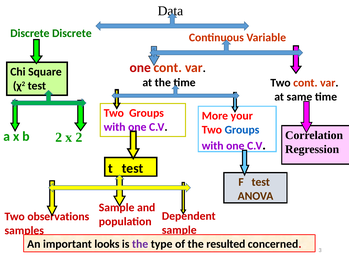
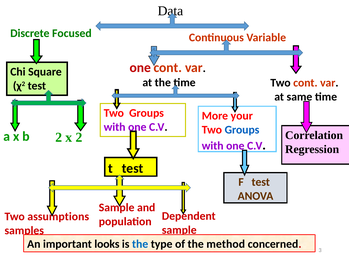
Discrete Discrete: Discrete -> Focused (72, 33)
observations: observations -> assumptions (58, 216)
the colour: purple -> blue (140, 244)
resulted: resulted -> method (226, 244)
